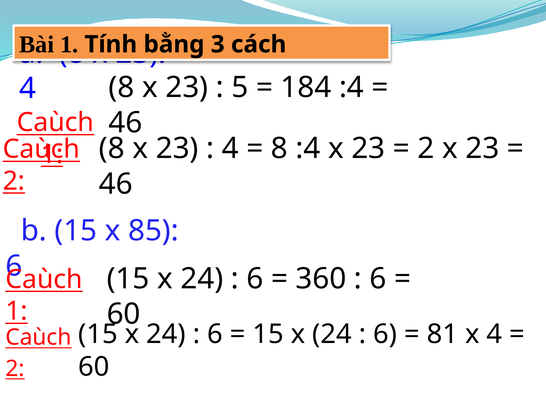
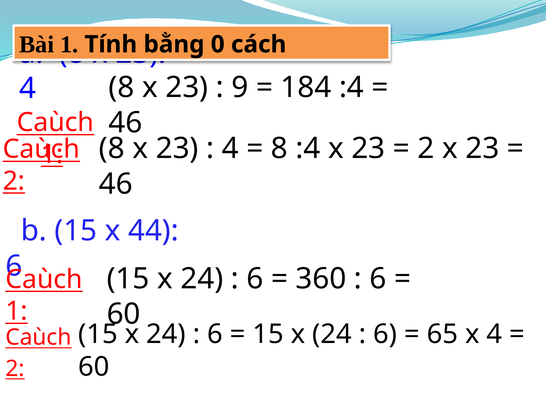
3: 3 -> 0 (218, 44)
5: 5 -> 9 (240, 88)
85: 85 -> 44 (153, 231)
81: 81 -> 65 (442, 335)
